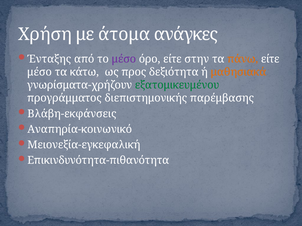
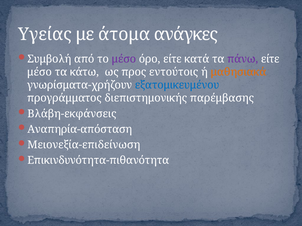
Χρήση: Χρήση -> Υγείας (45, 34)
Ένταξης: Ένταξης -> Συμβολή (49, 59)
στην: στην -> κατά (197, 59)
πάνω colour: orange -> purple (243, 59)
δεξιότητα: δεξιότητα -> εντούτοις (174, 72)
εξατομικευμένου colour: green -> blue (177, 85)
Αναπηρία-κοινωνικό: Αναπηρία-κοινωνικό -> Αναπηρία-απόσταση (80, 130)
Μειονεξία-εγκεφαλική: Μειονεξία-εγκεφαλική -> Μειονεξία-επιδείνωση (84, 145)
